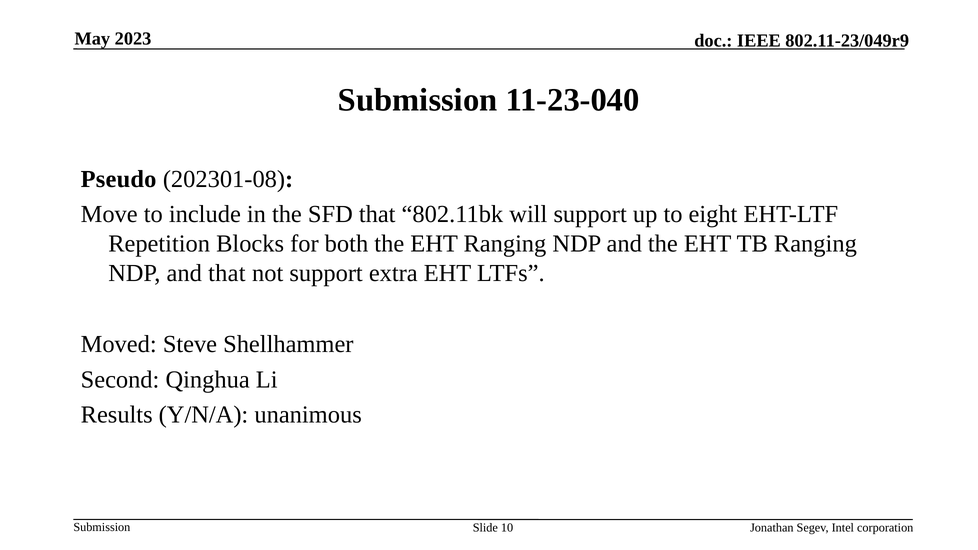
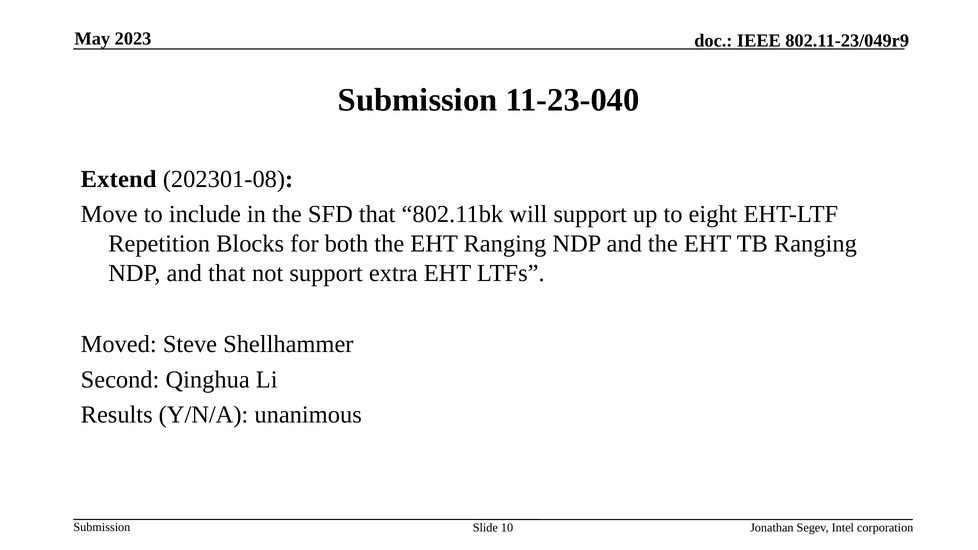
Pseudo: Pseudo -> Extend (119, 179)
